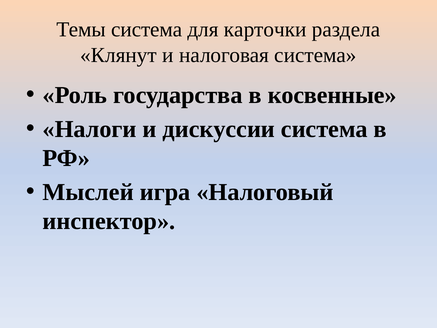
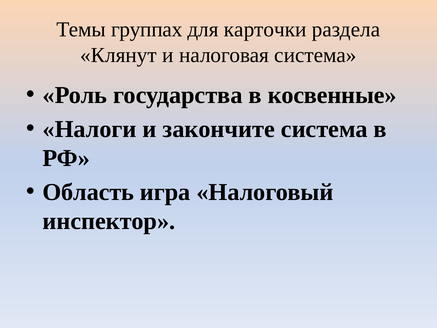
Темы система: система -> группах (147, 30)
дискуссии: дискуссии -> закончите (219, 129)
Мыслей: Мыслей -> Область (88, 192)
